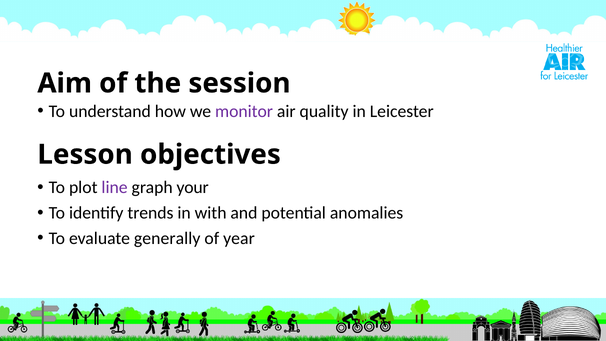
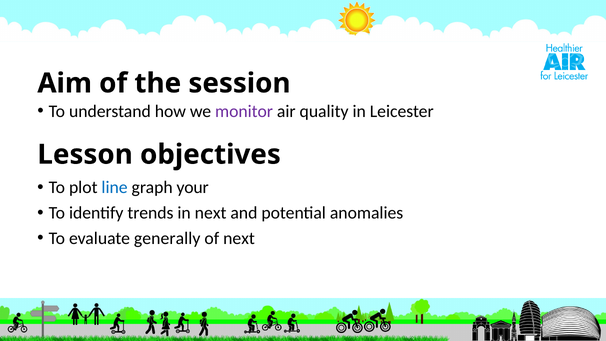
line colour: purple -> blue (115, 188)
in with: with -> next (211, 213)
of year: year -> next (239, 238)
